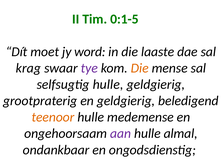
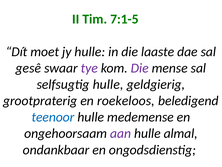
0:1-5: 0:1-5 -> 7:1-5 (124, 19)
jy word: word -> hulle (90, 52)
krag: krag -> gesê (28, 68)
Die colour: orange -> purple (140, 68)
en geldgierig: geldgierig -> roekeloos (126, 101)
teenoor colour: orange -> blue (53, 117)
